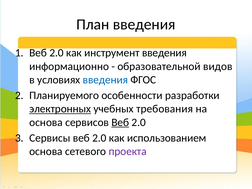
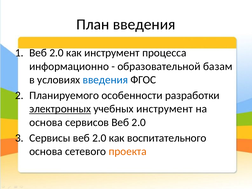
инструмент введения: введения -> процесса (164, 53)
видов: видов -> базам (218, 66)
учебных требования: требования -> инструмент (165, 109)
Веб underline: present -> none (120, 122)
использованием: использованием -> воспитательного (167, 138)
проекта colour: purple -> orange (128, 151)
